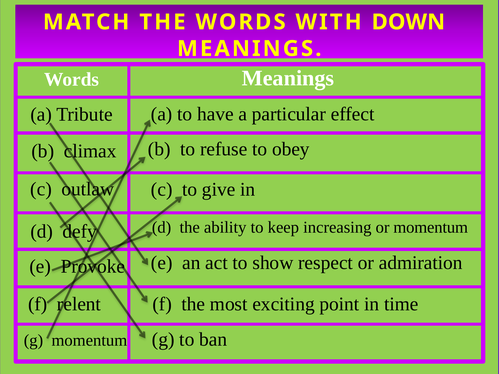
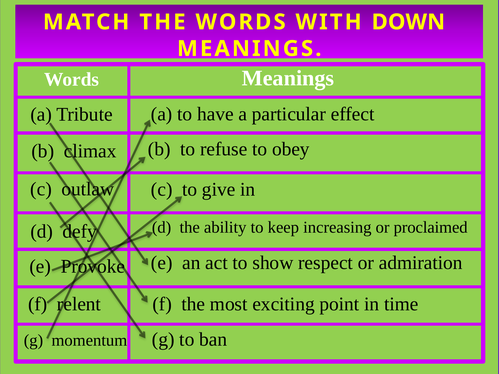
or momentum: momentum -> proclaimed (431, 227)
